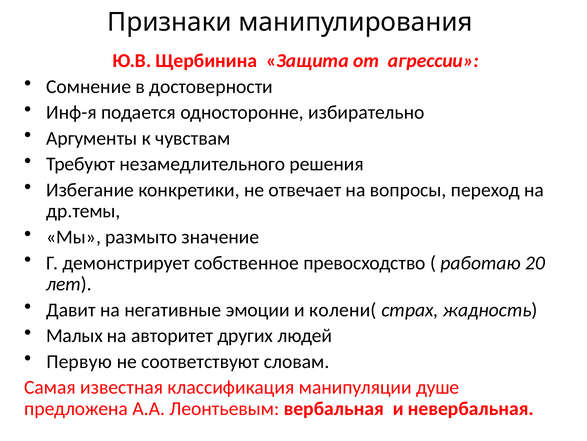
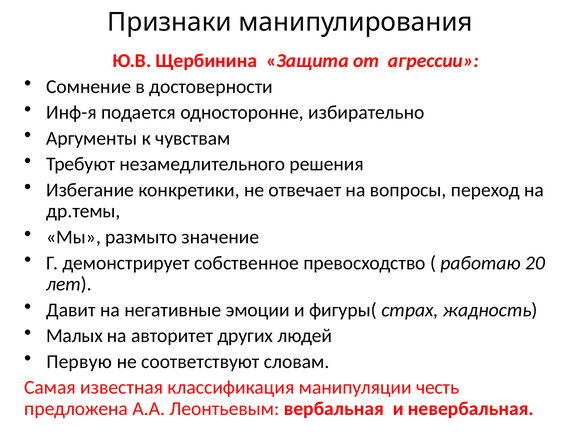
колени(: колени( -> фигуры( (343, 309)
душе: душе -> честь (438, 387)
